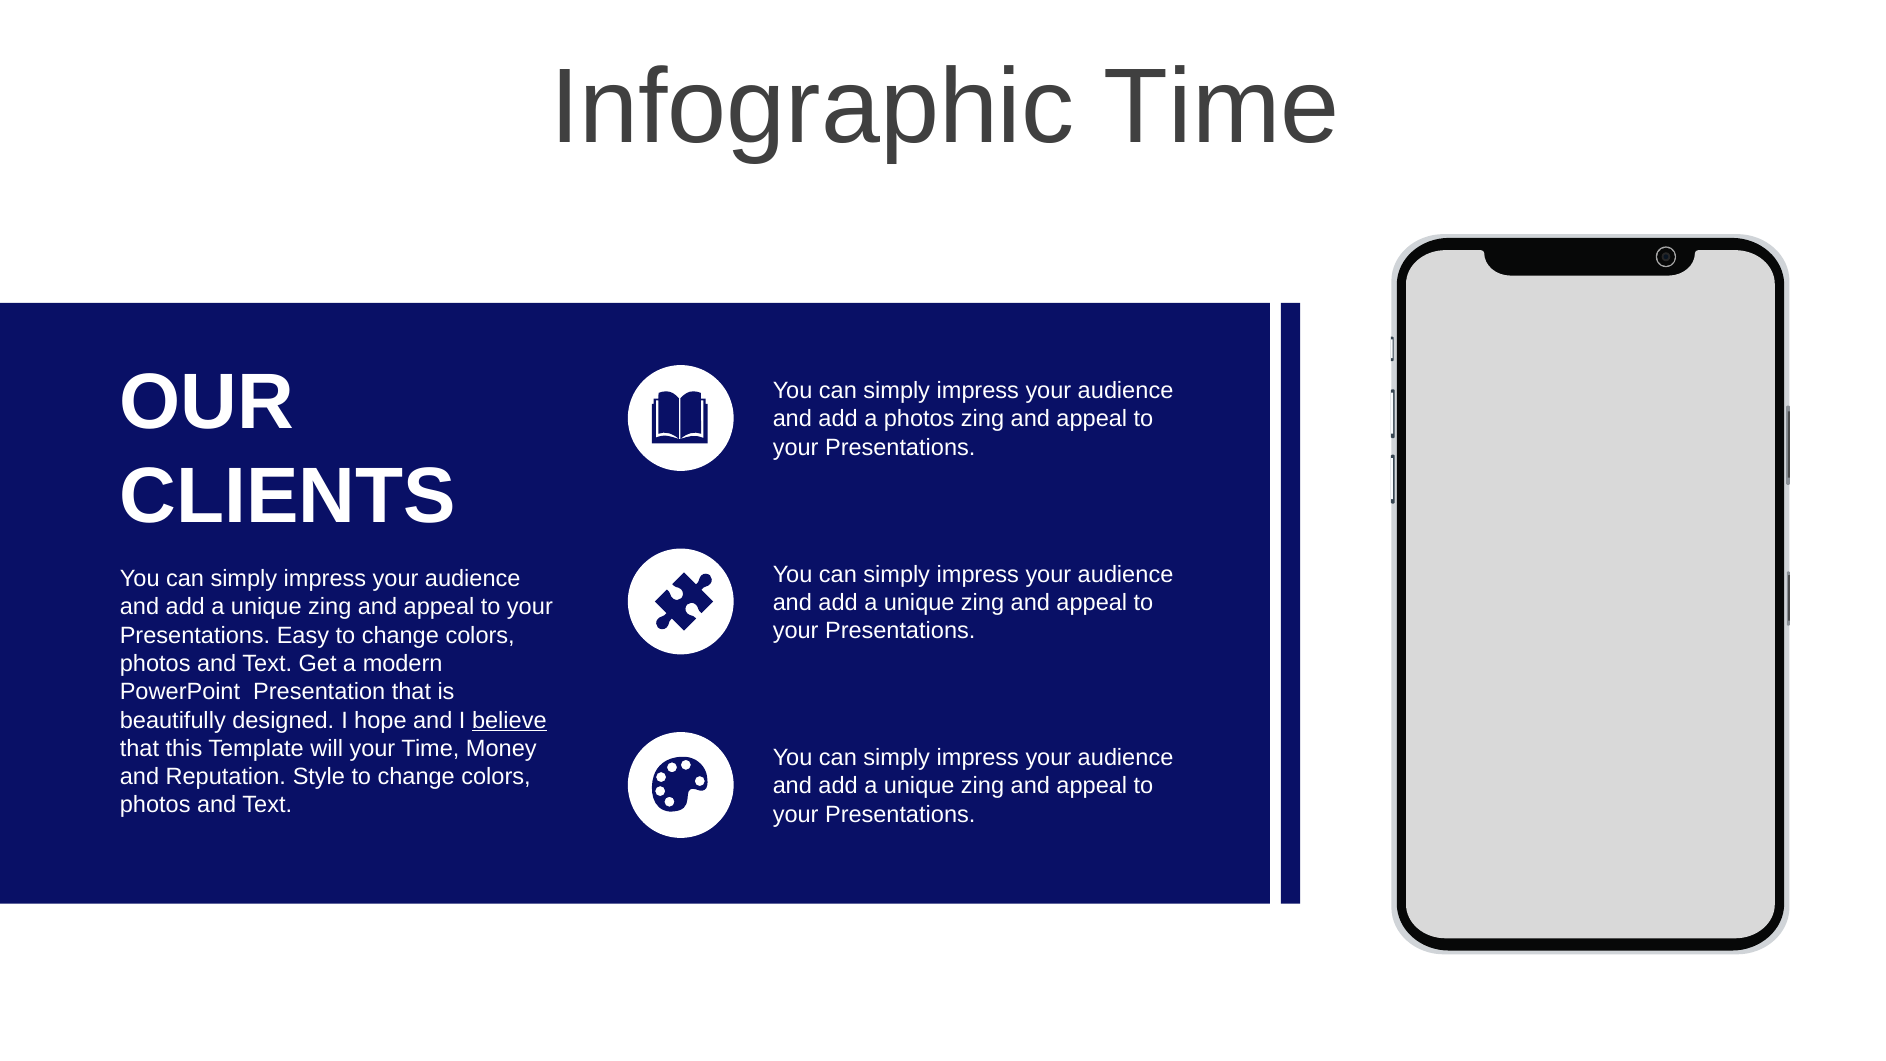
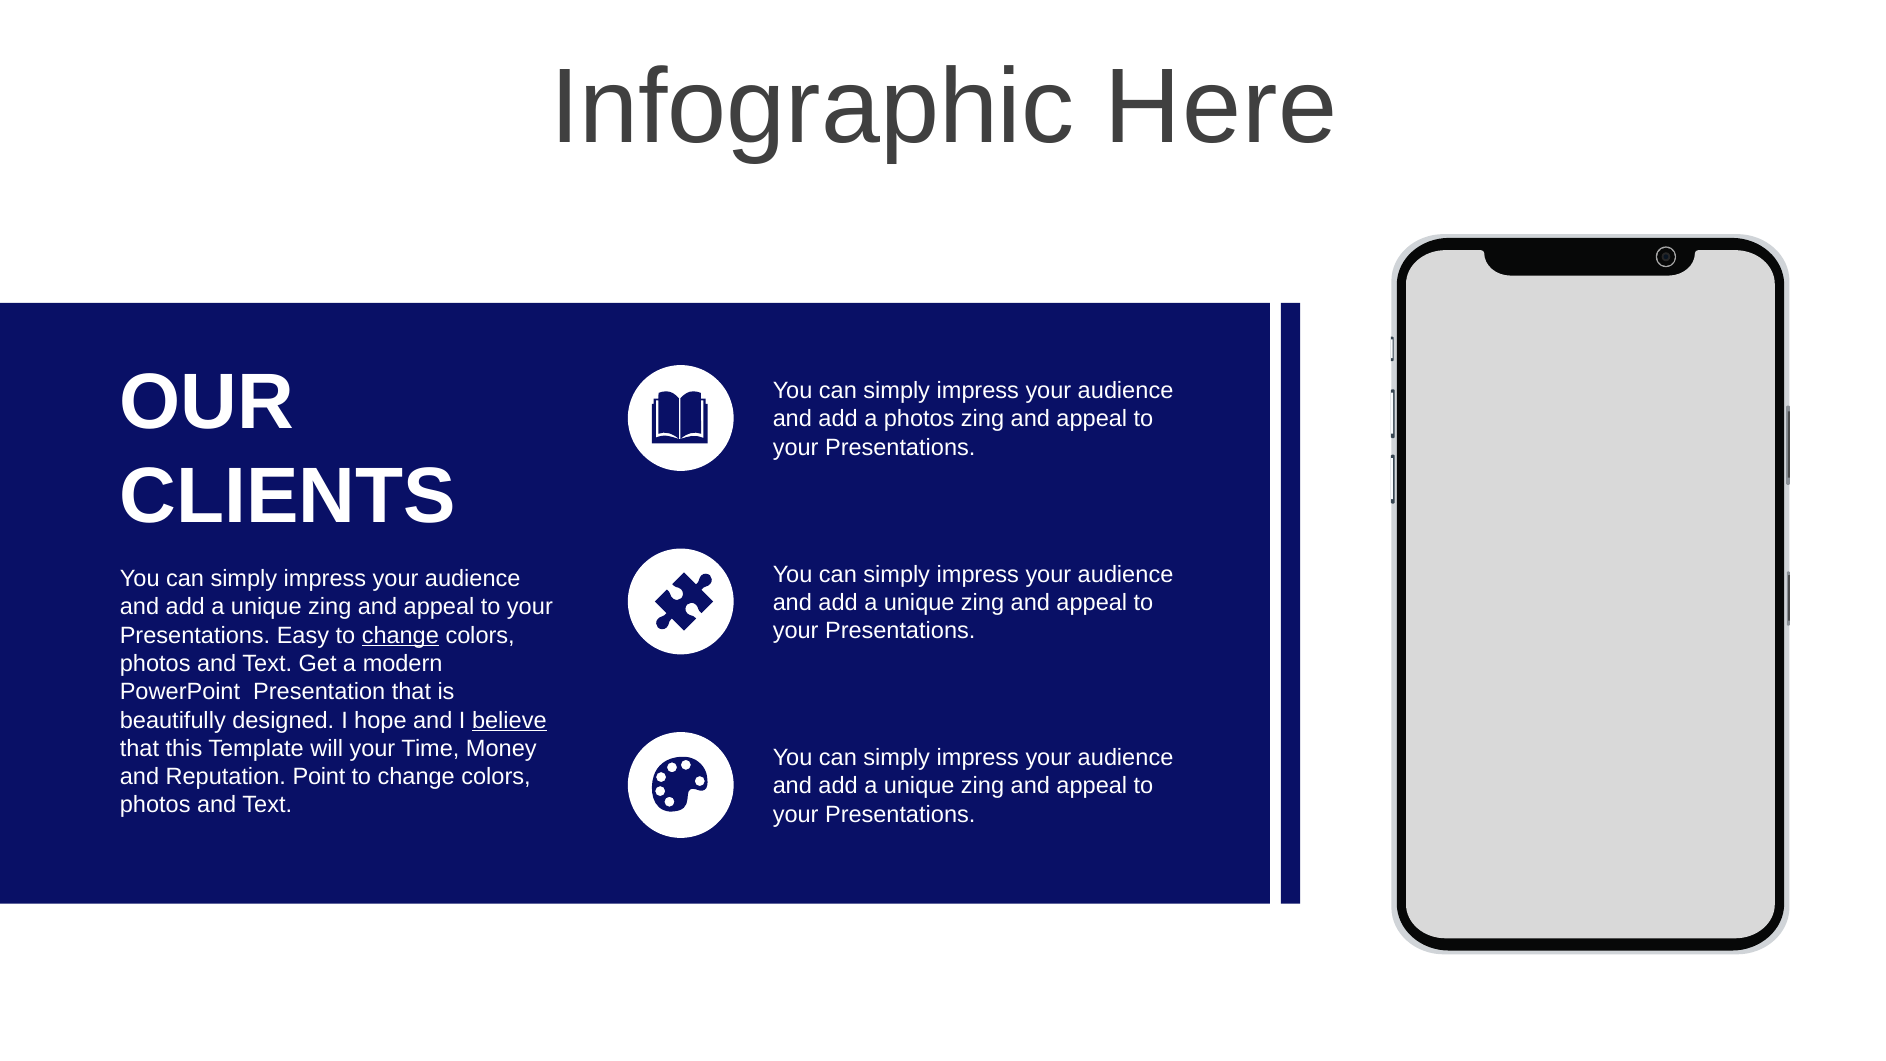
Infographic Time: Time -> Here (1221, 108)
change underline: none -> present (400, 635)
Style: Style -> Point (319, 777)
